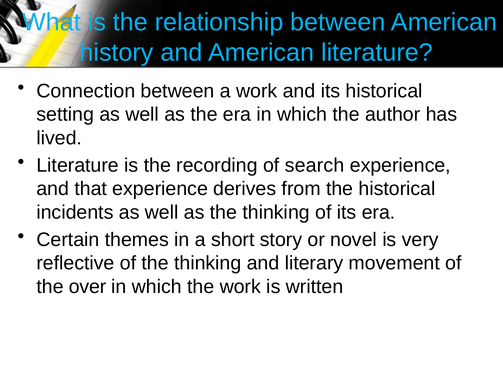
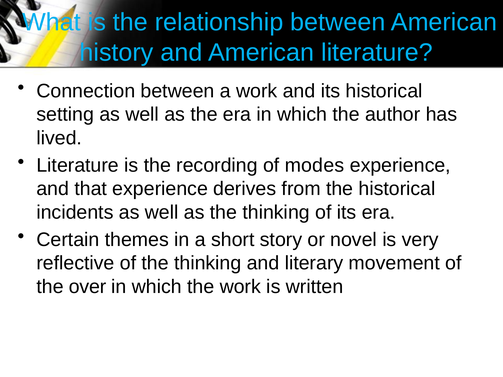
search: search -> modes (314, 165)
